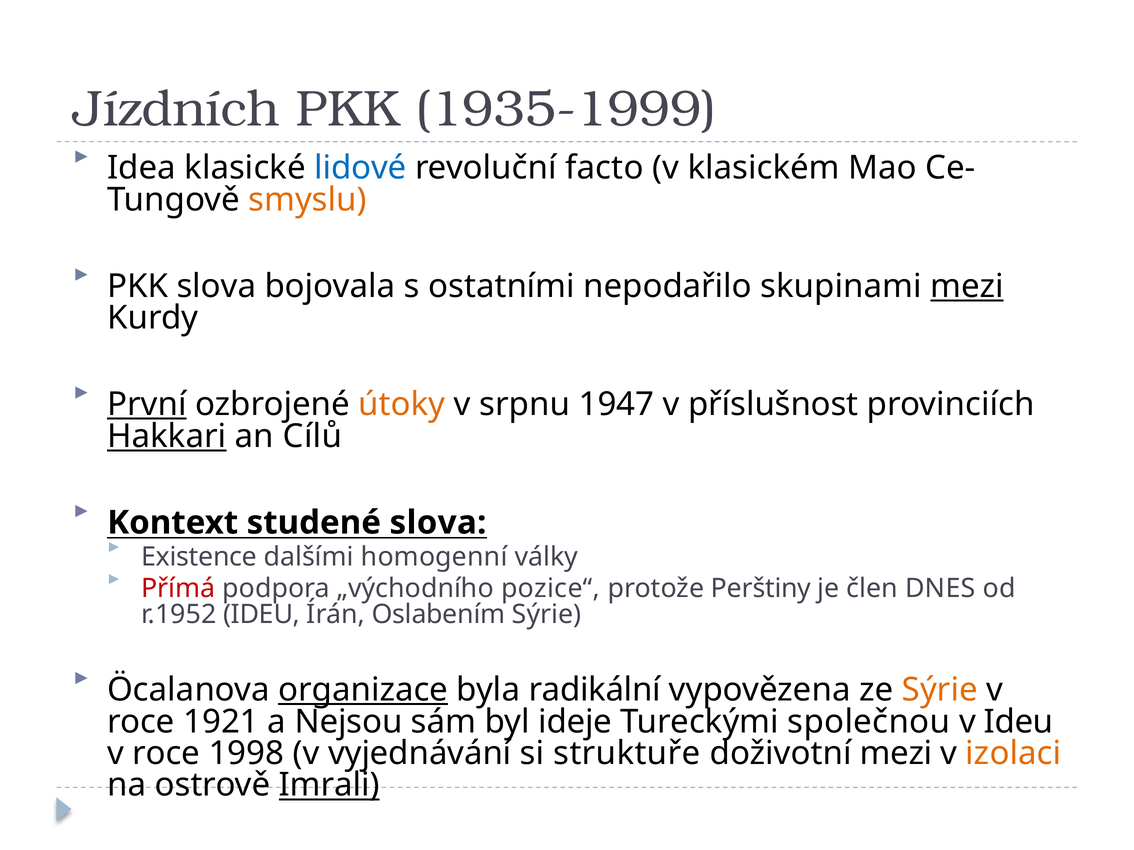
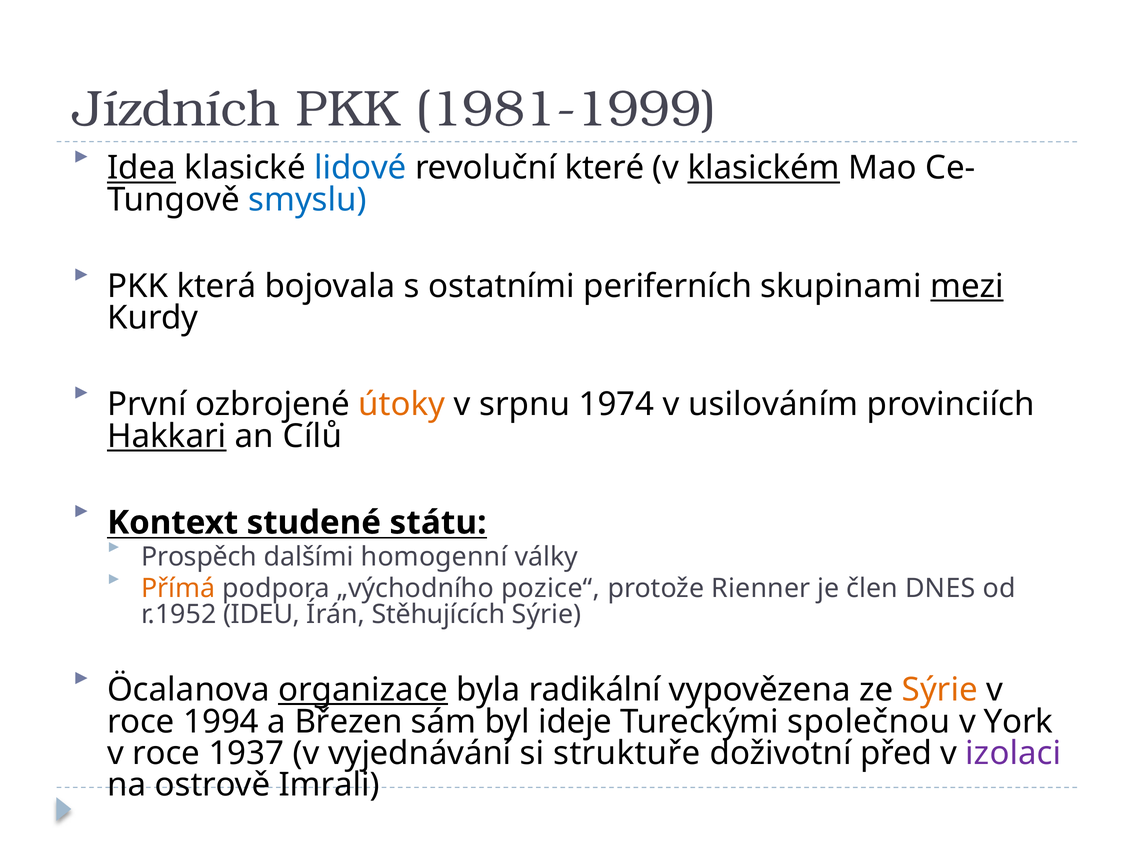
1935-1999: 1935-1999 -> 1981-1999 (566, 109)
Idea underline: none -> present (142, 168)
facto: facto -> které (605, 168)
klasickém underline: none -> present (764, 168)
smyslu colour: orange -> blue (307, 200)
PKK slova: slova -> která (216, 286)
nepodařilo: nepodařilo -> periferních (668, 286)
První underline: present -> none (147, 405)
1947: 1947 -> 1974 (616, 405)
příslušnost: příslušnost -> usilováním (773, 405)
studené slova: slova -> státu (438, 523)
Existence: Existence -> Prospěch (199, 557)
Přímá colour: red -> orange (178, 589)
Perštiny: Perštiny -> Rienner (761, 589)
Oslabením: Oslabením -> Stěhujících (438, 615)
1921: 1921 -> 1994 (221, 722)
Nejsou: Nejsou -> Březen (349, 722)
v Ideu: Ideu -> York (1019, 722)
1998: 1998 -> 1937 (246, 754)
doživotní mezi: mezi -> před (896, 754)
izolaci colour: orange -> purple (1013, 754)
Imrali underline: present -> none (329, 786)
